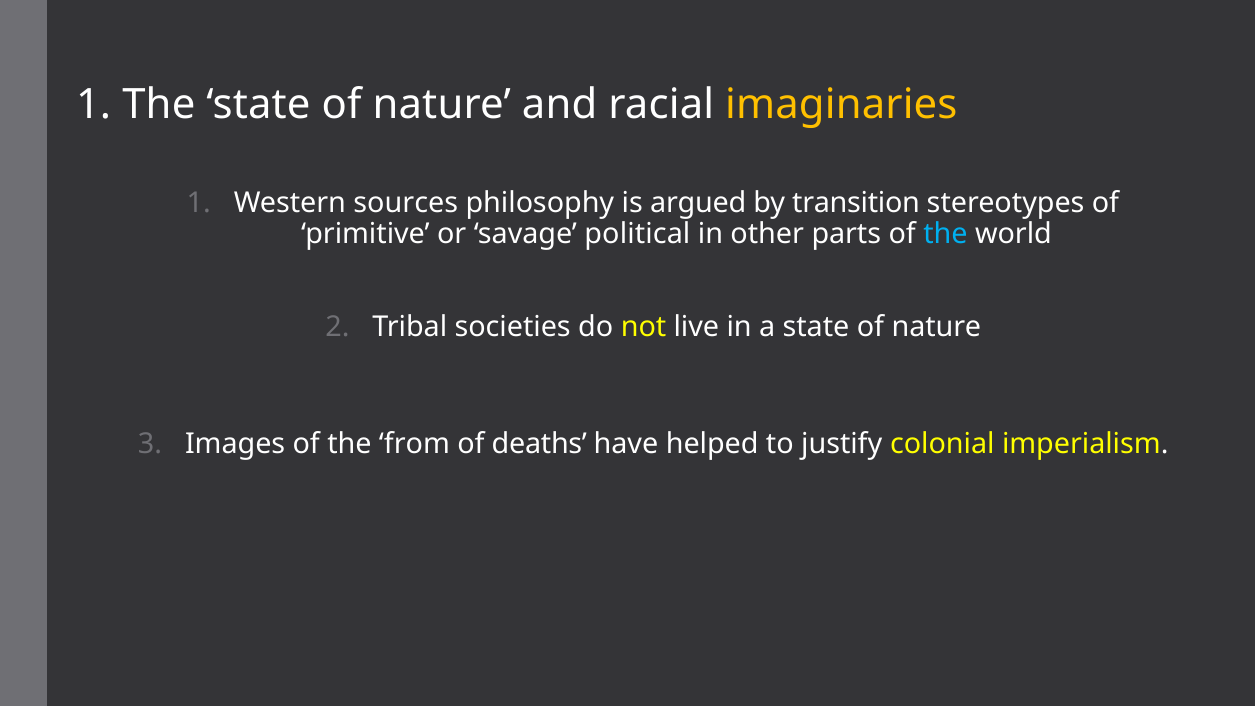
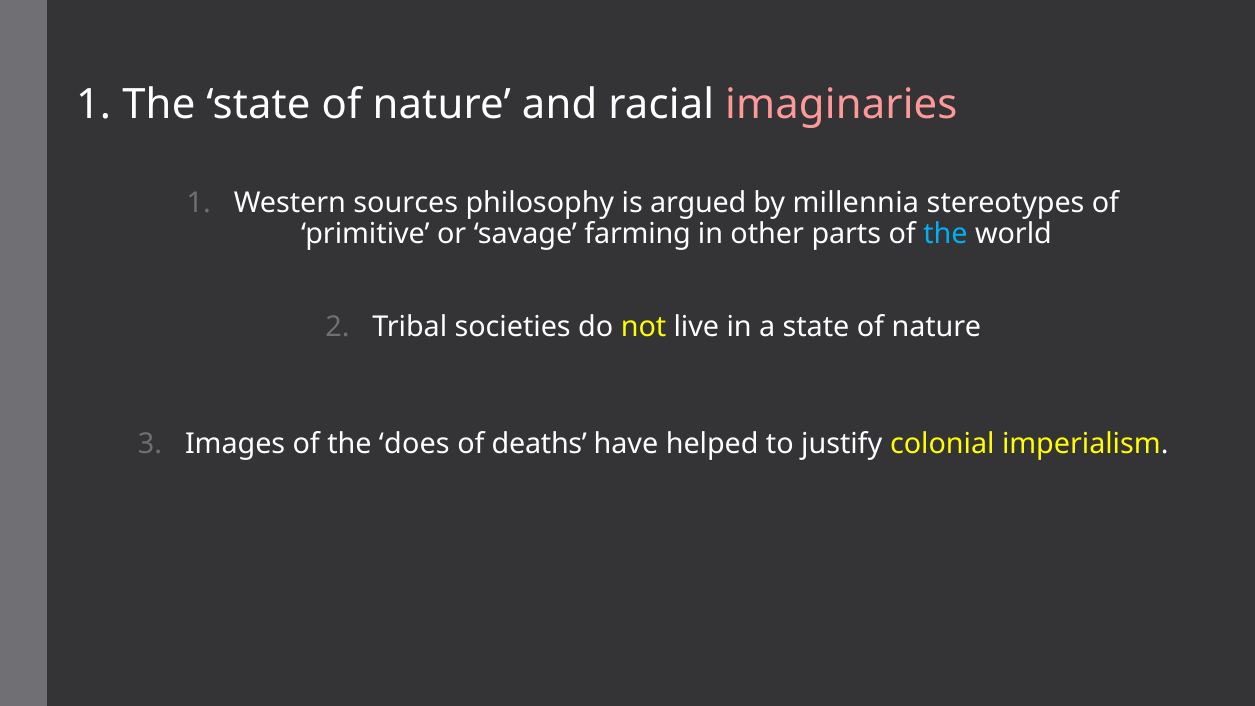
imaginaries colour: yellow -> pink (841, 105)
transition: transition -> millennia (856, 203)
political: political -> farming (638, 234)
from: from -> does (414, 444)
